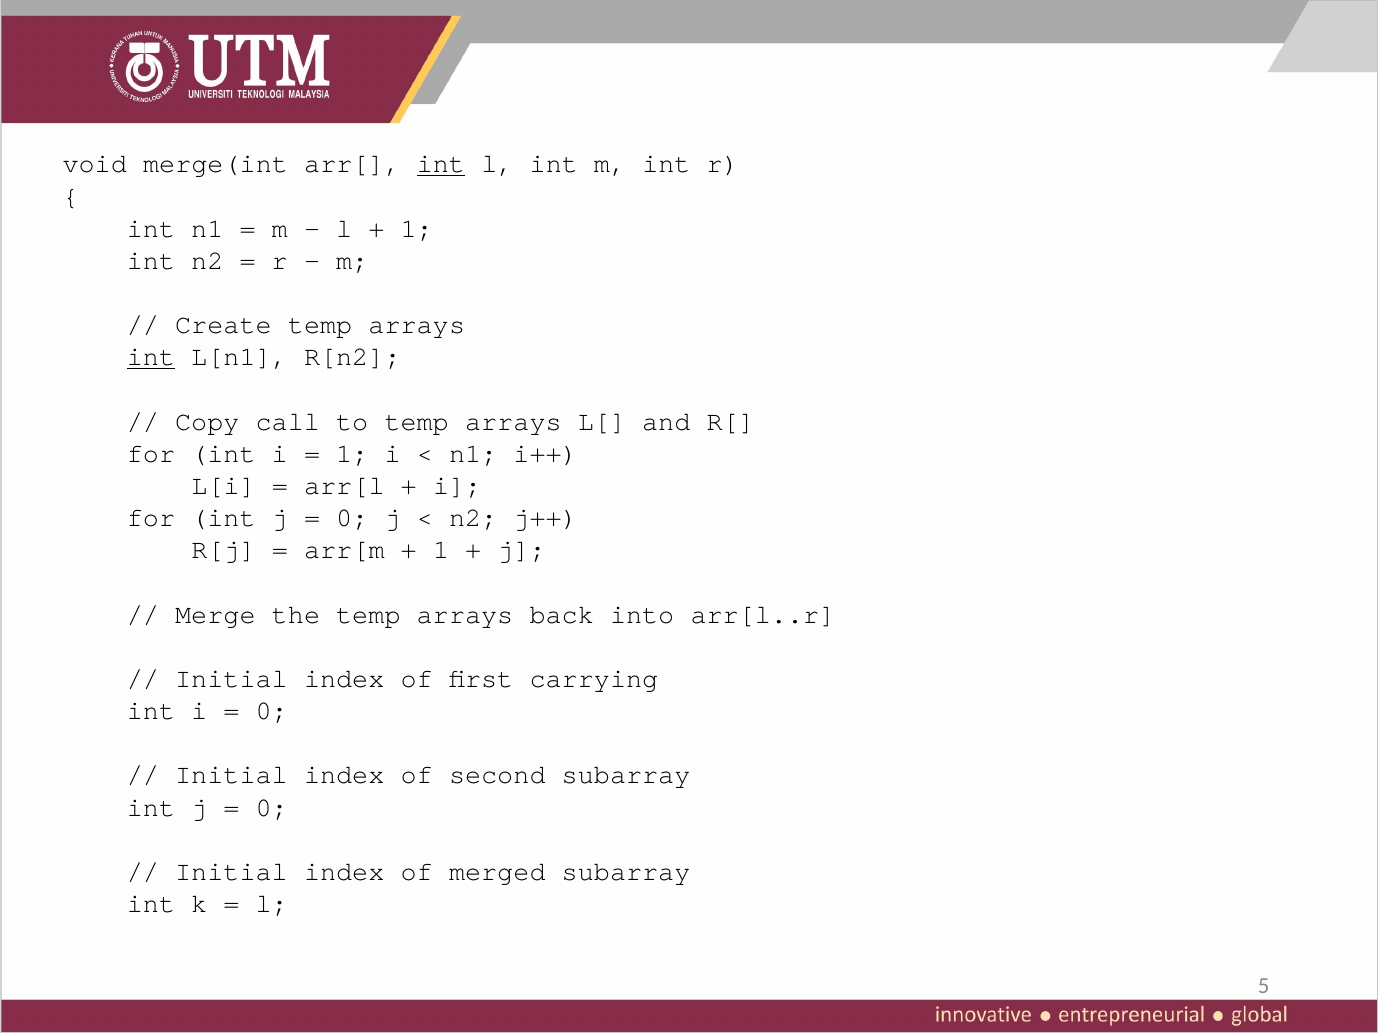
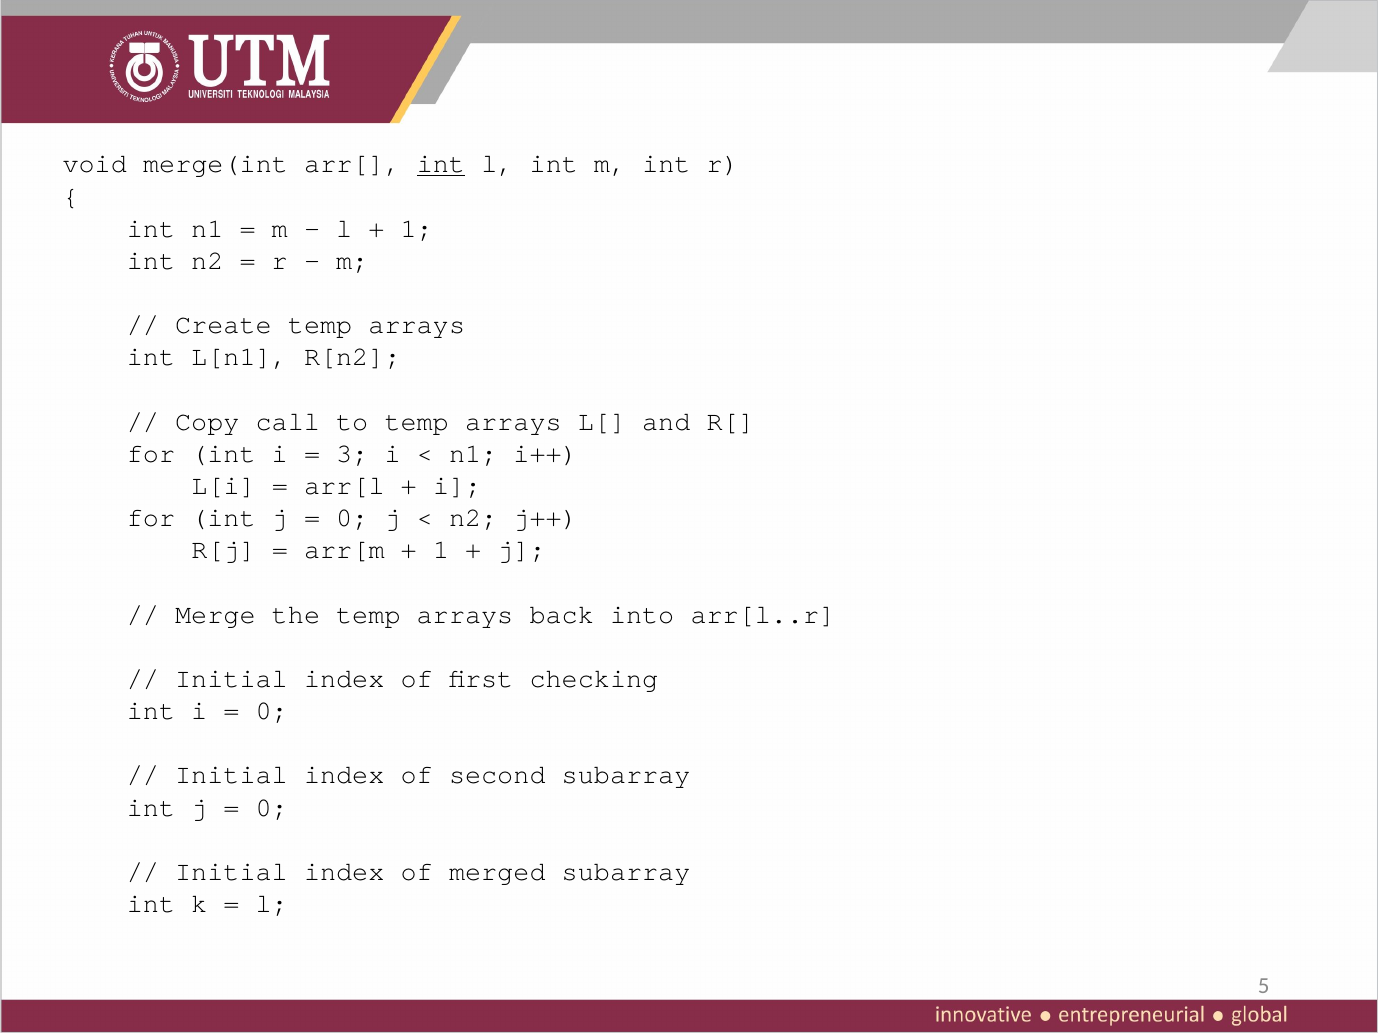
int underline: present -> none (151, 357)
1: 1 -> 3 (352, 454)
carrying: carrying -> checking (594, 679)
